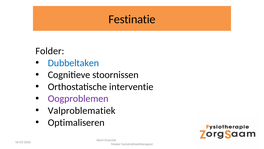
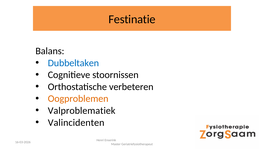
Folder: Folder -> Balans (50, 51)
interventie: interventie -> verbeteren (131, 87)
Oogproblemen colour: purple -> orange (78, 98)
Optimaliseren: Optimaliseren -> Valincidenten (76, 122)
